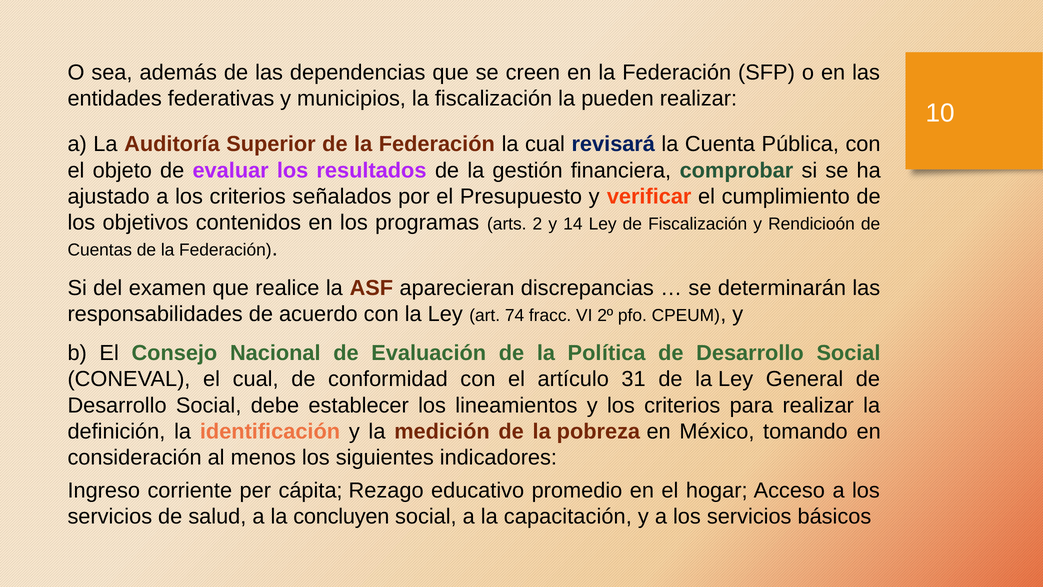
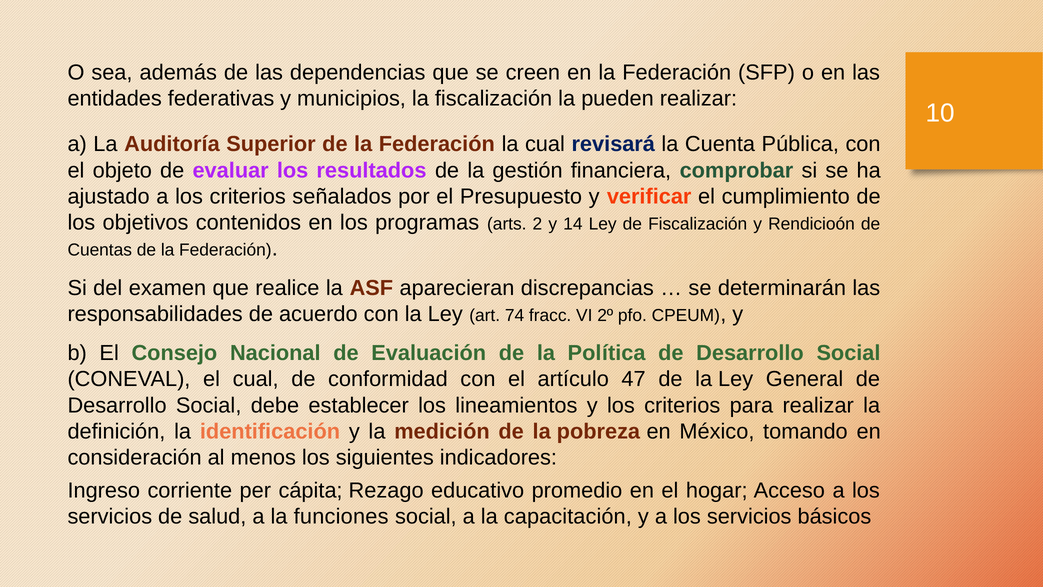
31: 31 -> 47 (634, 379)
concluyen: concluyen -> funciones (341, 516)
